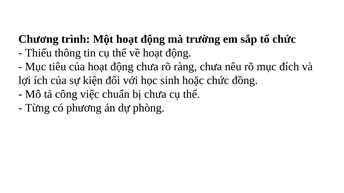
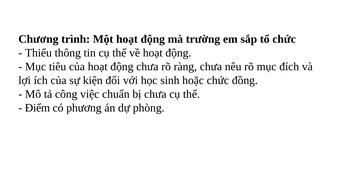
Từng: Từng -> Điểm (37, 108)
